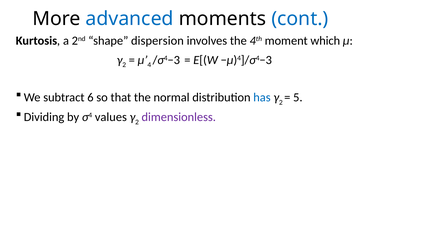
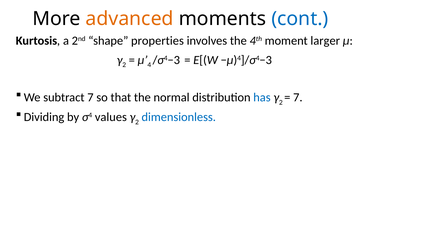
advanced colour: blue -> orange (130, 19)
dispersion: dispersion -> properties (157, 41)
which: which -> larger (325, 41)
subtract 6: 6 -> 7 (90, 98)
5: 5 -> 7 (298, 98)
dimensionless colour: purple -> blue (179, 117)
